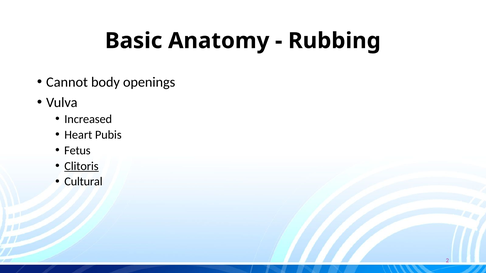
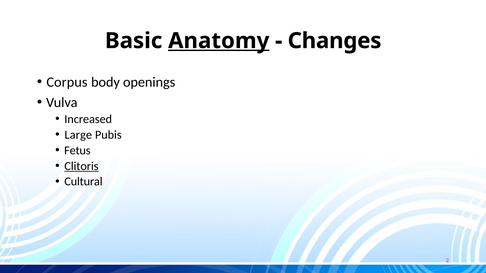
Anatomy underline: none -> present (219, 41)
Rubbing: Rubbing -> Changes (335, 41)
Cannot: Cannot -> Corpus (67, 82)
Heart: Heart -> Large (78, 135)
